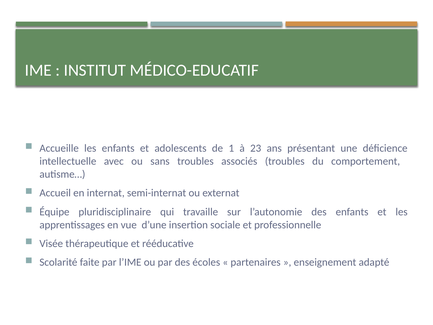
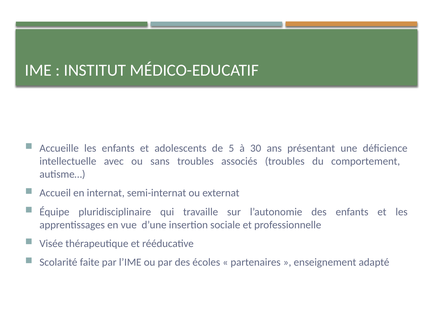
1: 1 -> 5 (231, 148)
23: 23 -> 30 (256, 148)
